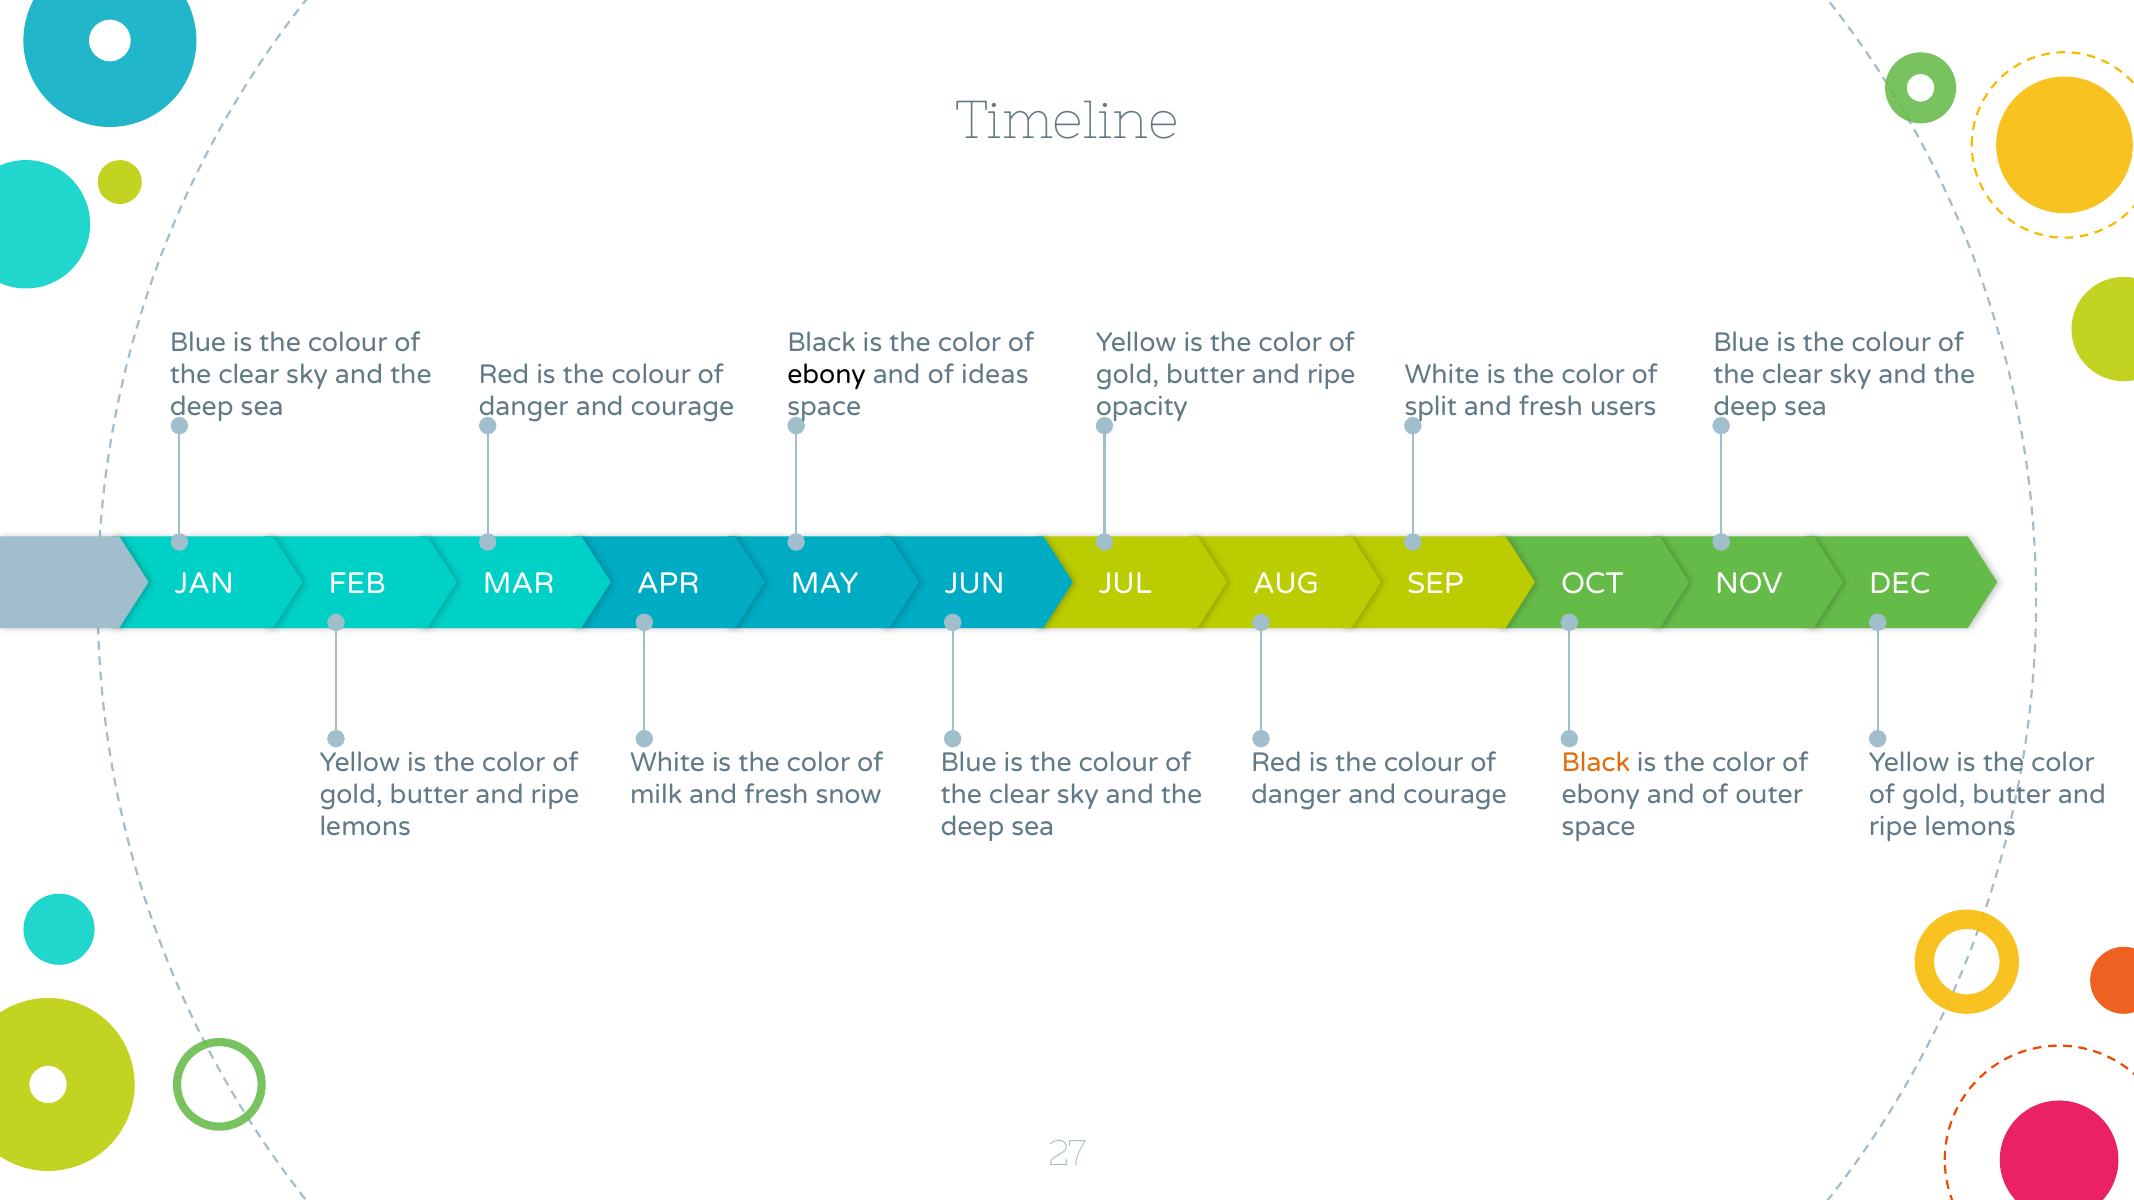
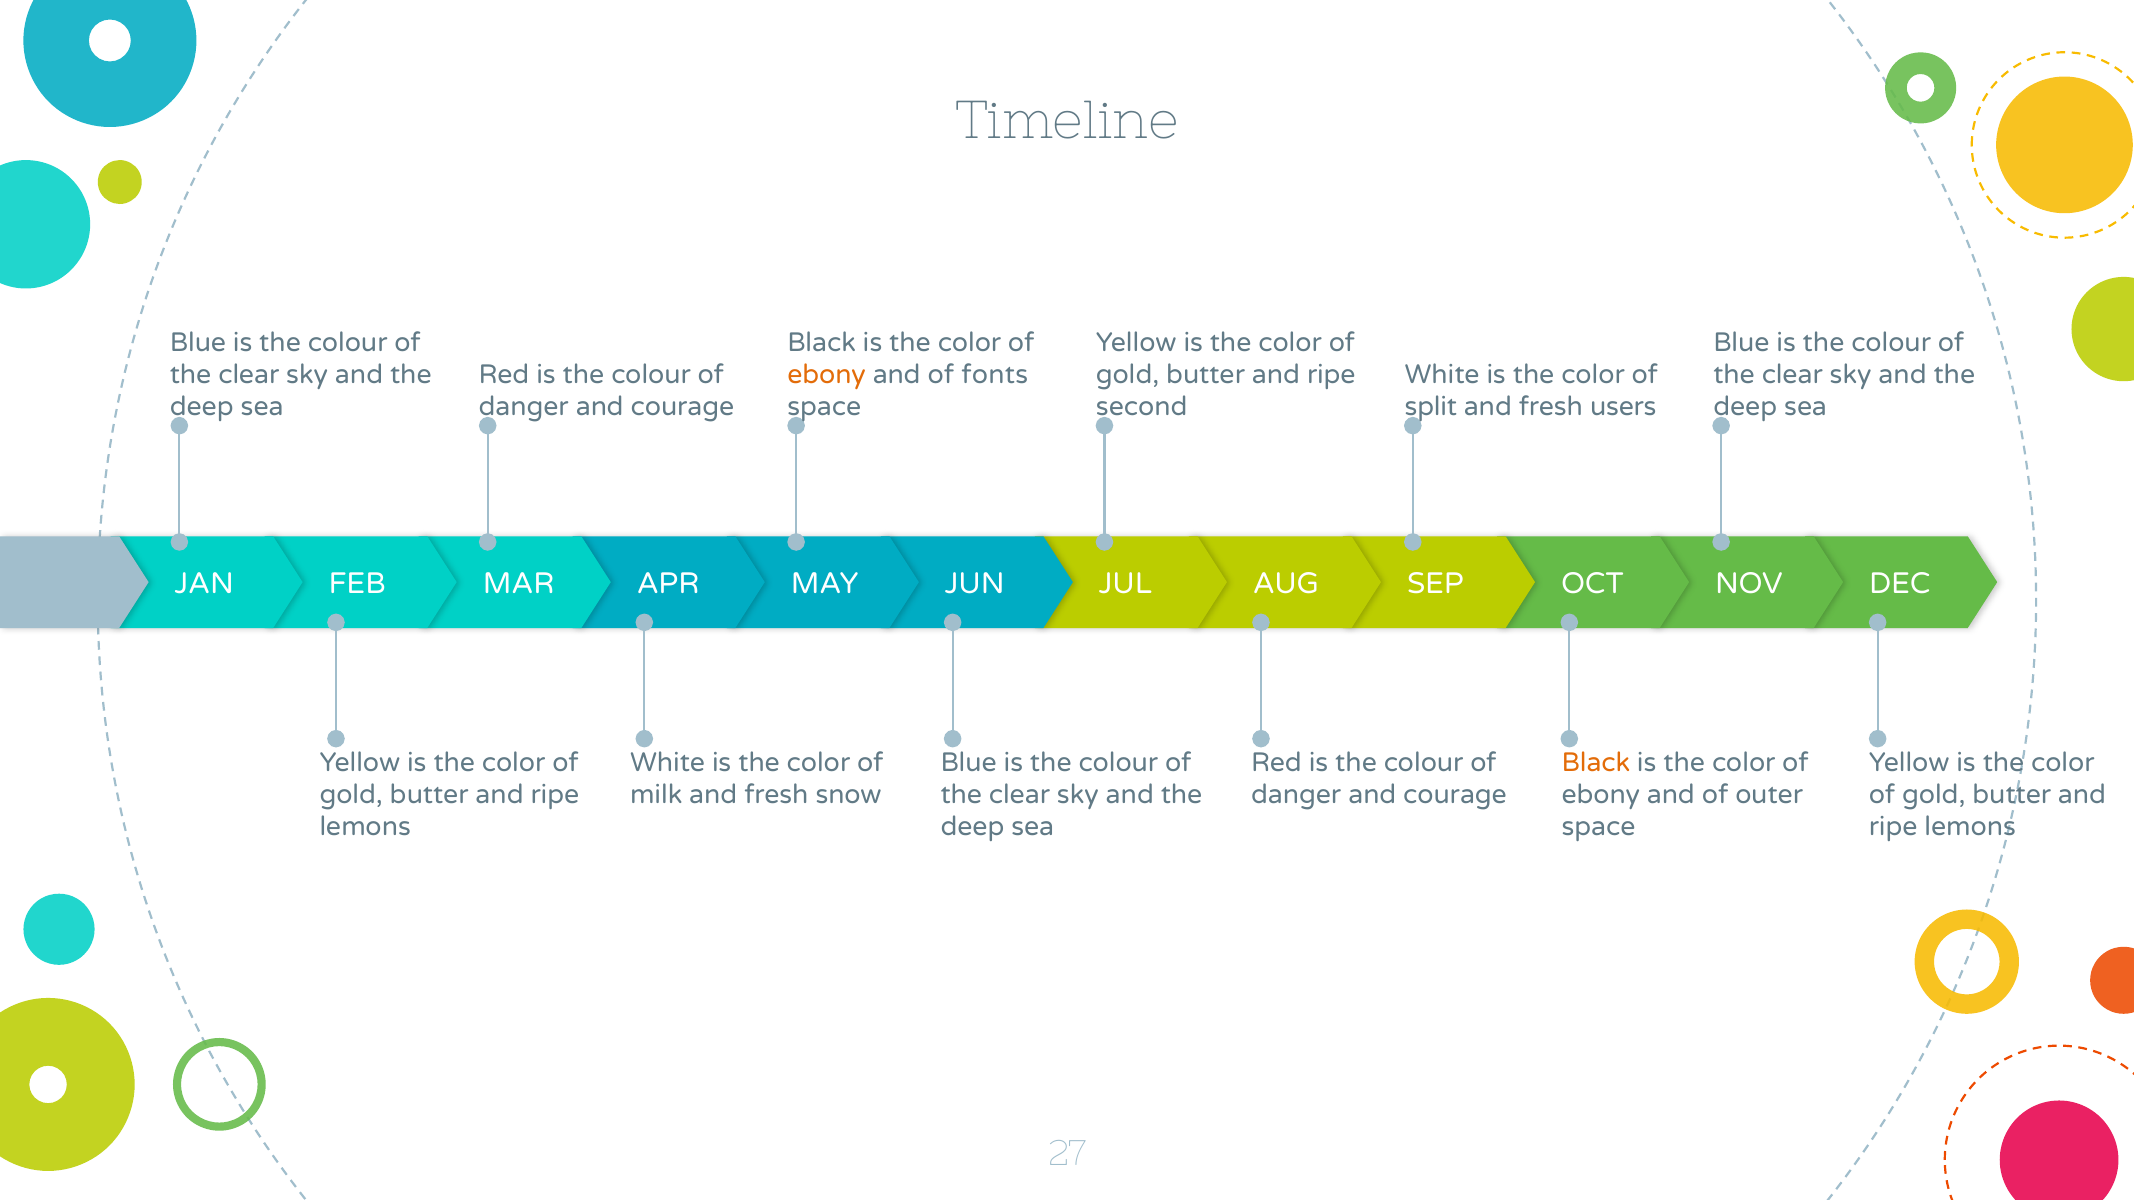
ebony colour: black -> orange (827, 375)
ideas: ideas -> fonts (995, 375)
opacity: opacity -> second (1142, 407)
